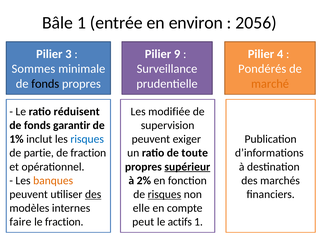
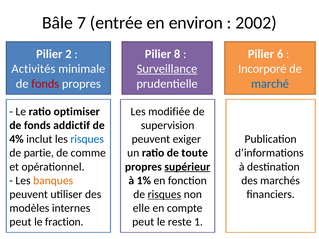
Bâle 1: 1 -> 7 (82, 23)
2056: 2056 -> 2002 (256, 23)
3: 3 -> 2 (68, 54)
9: 9 -> 8 (177, 54)
4: 4 -> 6 (280, 54)
Sommes: Sommes -> Activités (33, 69)
Surveillance underline: none -> present (167, 69)
Pondérés: Pondérés -> Incorporé (262, 69)
fonds colour: black -> red (45, 84)
marché colour: orange -> blue (270, 84)
réduisent: réduisent -> optimiser (77, 112)
garantir: garantir -> addictif (72, 125)
1%: 1% -> 4% (16, 139)
de fraction: fraction -> comme (88, 153)
2%: 2% -> 1% (144, 181)
des underline: present -> none (93, 195)
faire: faire -> peut (20, 222)
actifs: actifs -> reste (180, 222)
